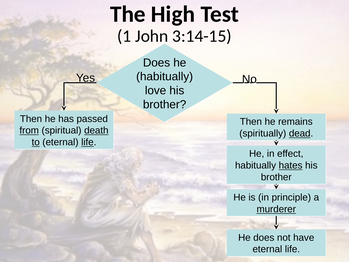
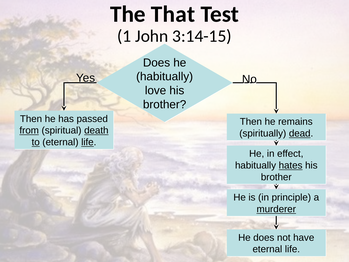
High: High -> That (173, 14)
